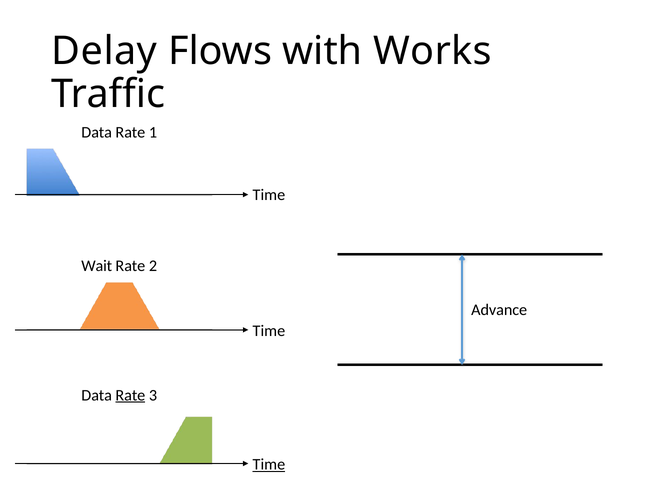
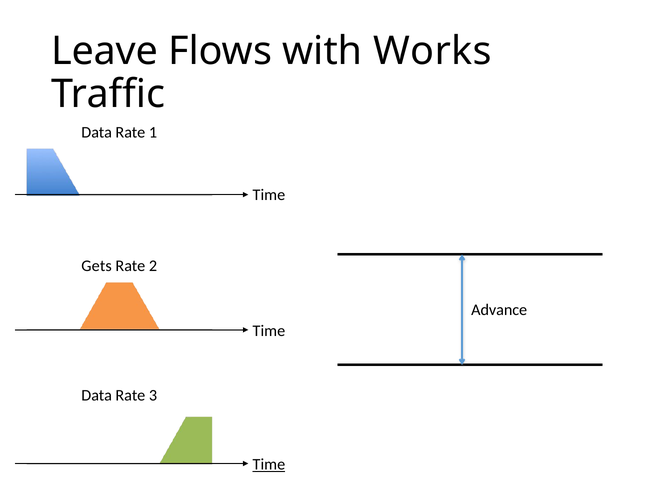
Delay: Delay -> Leave (104, 51)
Wait: Wait -> Gets (97, 266)
Rate underline: present -> none (130, 395)
